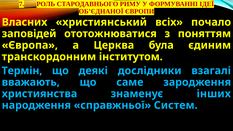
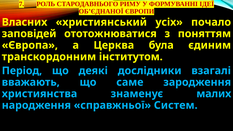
всіх: всіх -> усіх (169, 22)
Термін: Термін -> Період (22, 71)
інших: інших -> малих (214, 94)
